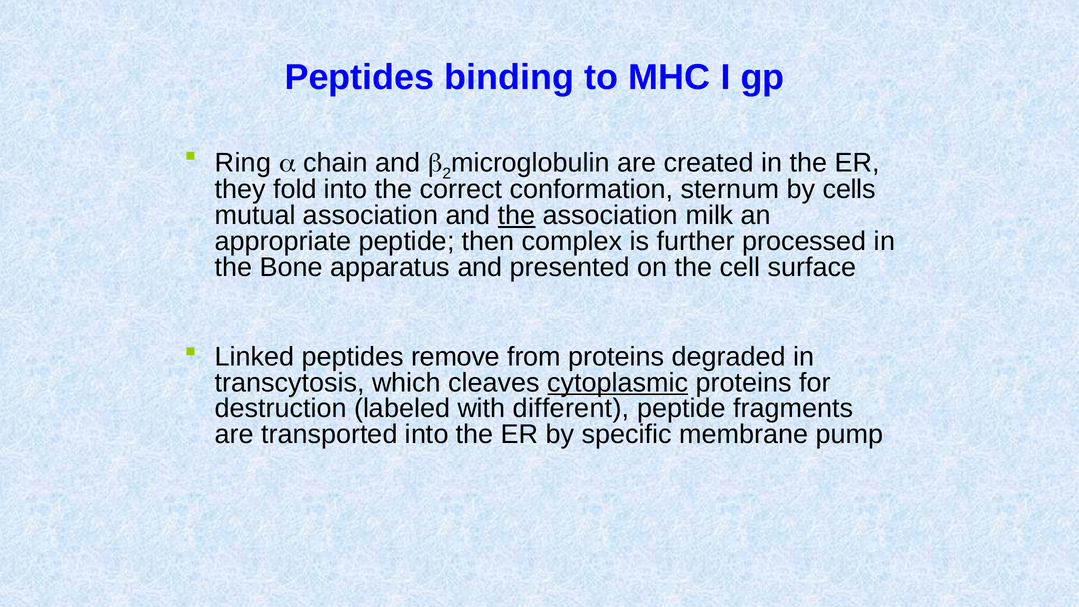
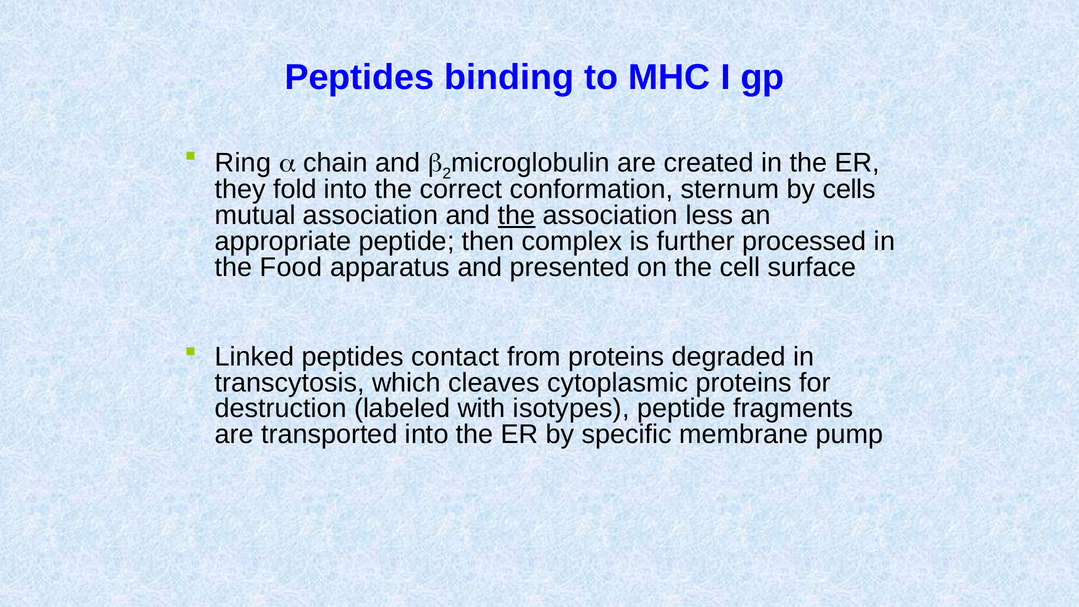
milk: milk -> less (710, 215)
Bone: Bone -> Food (291, 267)
remove: remove -> contact (455, 357)
cytoplasmic underline: present -> none (618, 383)
different: different -> isotypes (571, 409)
